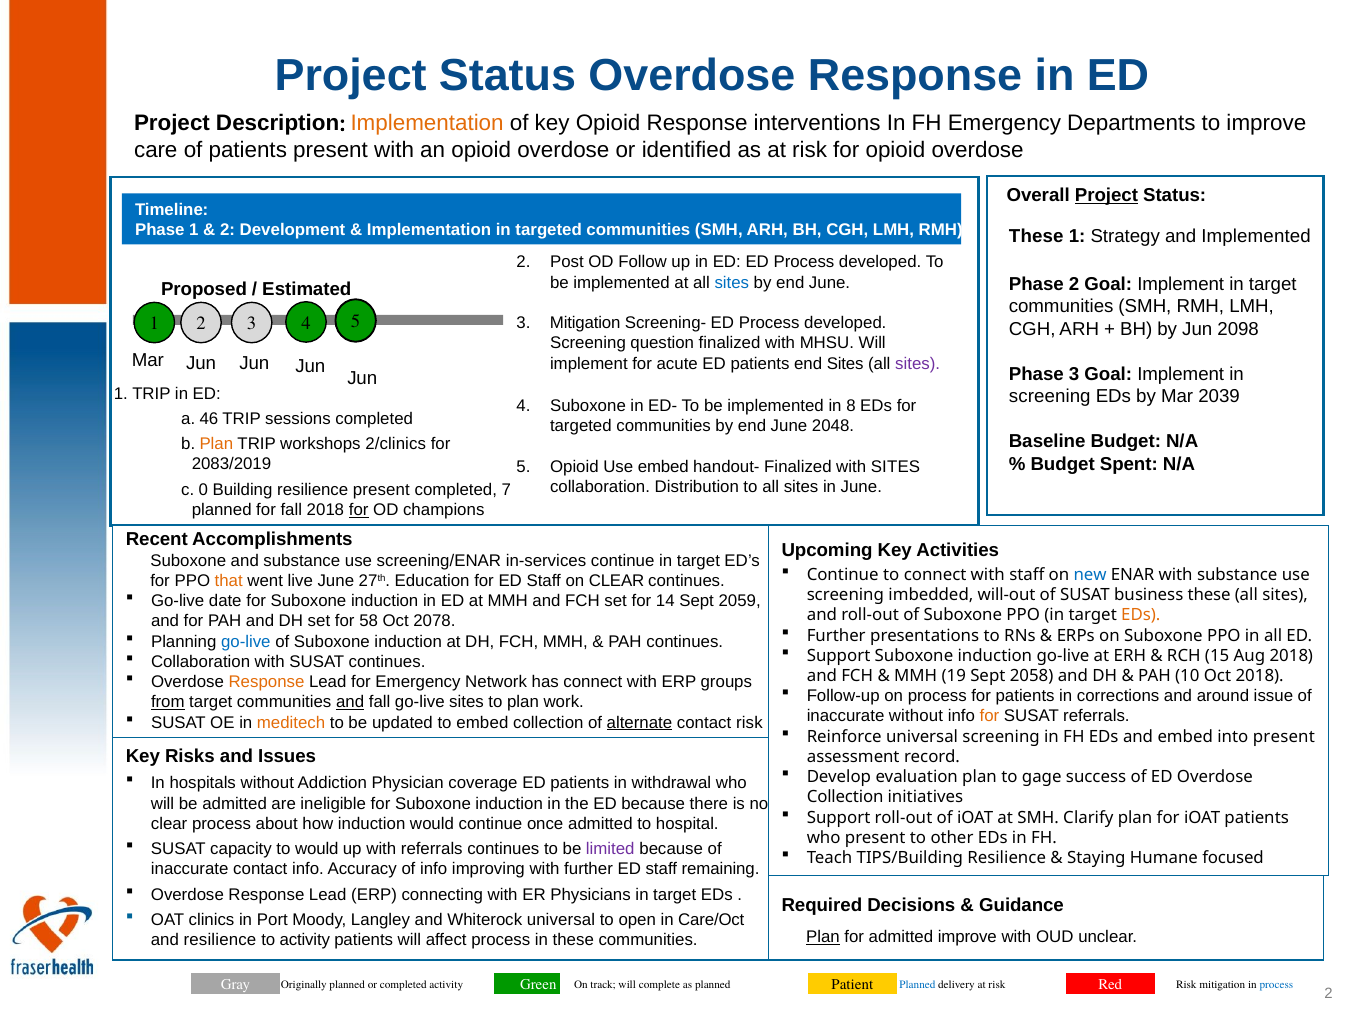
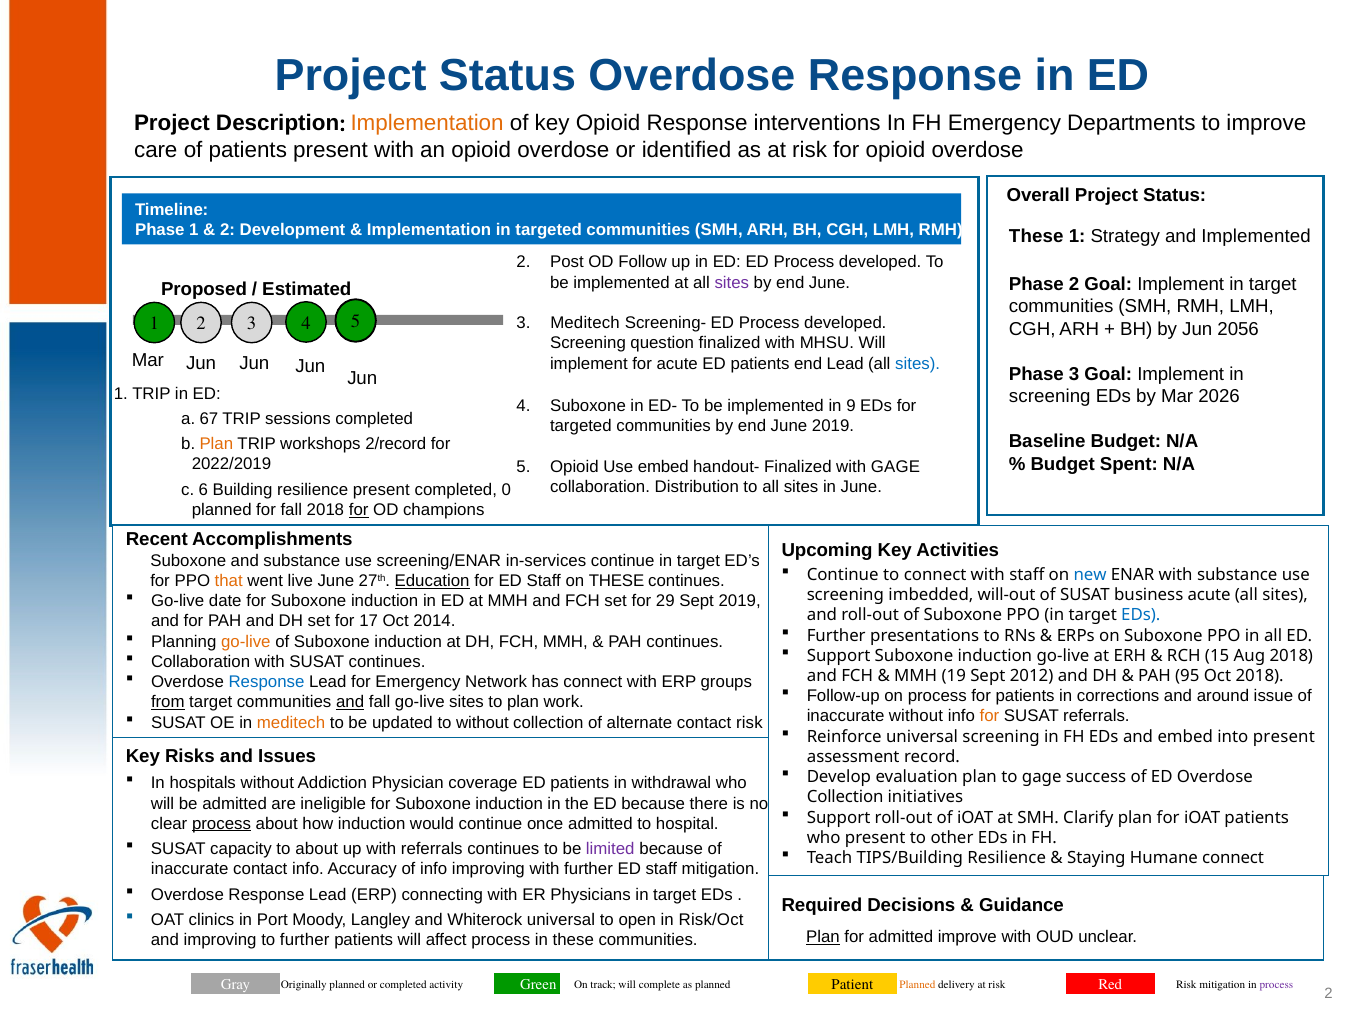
Project underline: present -> none (1106, 195)
sites colour: blue -> purple (732, 283)
3 Mitigation: Mitigation -> Meditech (585, 323)
2098: 2098 -> 2056 (1238, 329)
end Sites: Sites -> Lead (845, 364)
sites colour: purple -> blue (918, 364)
2039: 2039 -> 2026 (1219, 397)
8: 8 -> 9 (851, 406)
46: 46 -> 67 (209, 419)
June 2048: 2048 -> 2019 (833, 427)
2/clinics: 2/clinics -> 2/record (396, 444)
2083/2019: 2083/2019 -> 2022/2019 (231, 465)
with SITES: SITES -> GAGE (895, 467)
0: 0 -> 6 (203, 490)
7: 7 -> 0 (506, 490)
Education underline: none -> present (432, 581)
on CLEAR: CLEAR -> THESE (617, 581)
business these: these -> acute (1209, 595)
14: 14 -> 29 (665, 601)
Sept 2059: 2059 -> 2019 (740, 601)
EDs colour: orange -> blue (1141, 616)
58: 58 -> 17 (369, 622)
2078: 2078 -> 2014 (434, 622)
go-live colour: blue -> orange (246, 642)
2058: 2058 -> 2012 (1032, 676)
10: 10 -> 95 (1187, 676)
Response colour: orange -> blue (267, 682)
to embed: embed -> without (482, 723)
alternate underline: present -> none (639, 723)
process underline: none -> present (222, 824)
to would: would -> about (317, 849)
Humane focused: focused -> connect (1233, 858)
staff remaining: remaining -> mitigation (720, 870)
Care/Oct: Care/Oct -> Risk/Oct (711, 920)
and resilience: resilience -> improving (220, 941)
to activity: activity -> further (305, 941)
process colour: blue -> purple (1276, 985)
Planned colour: blue -> orange (917, 985)
